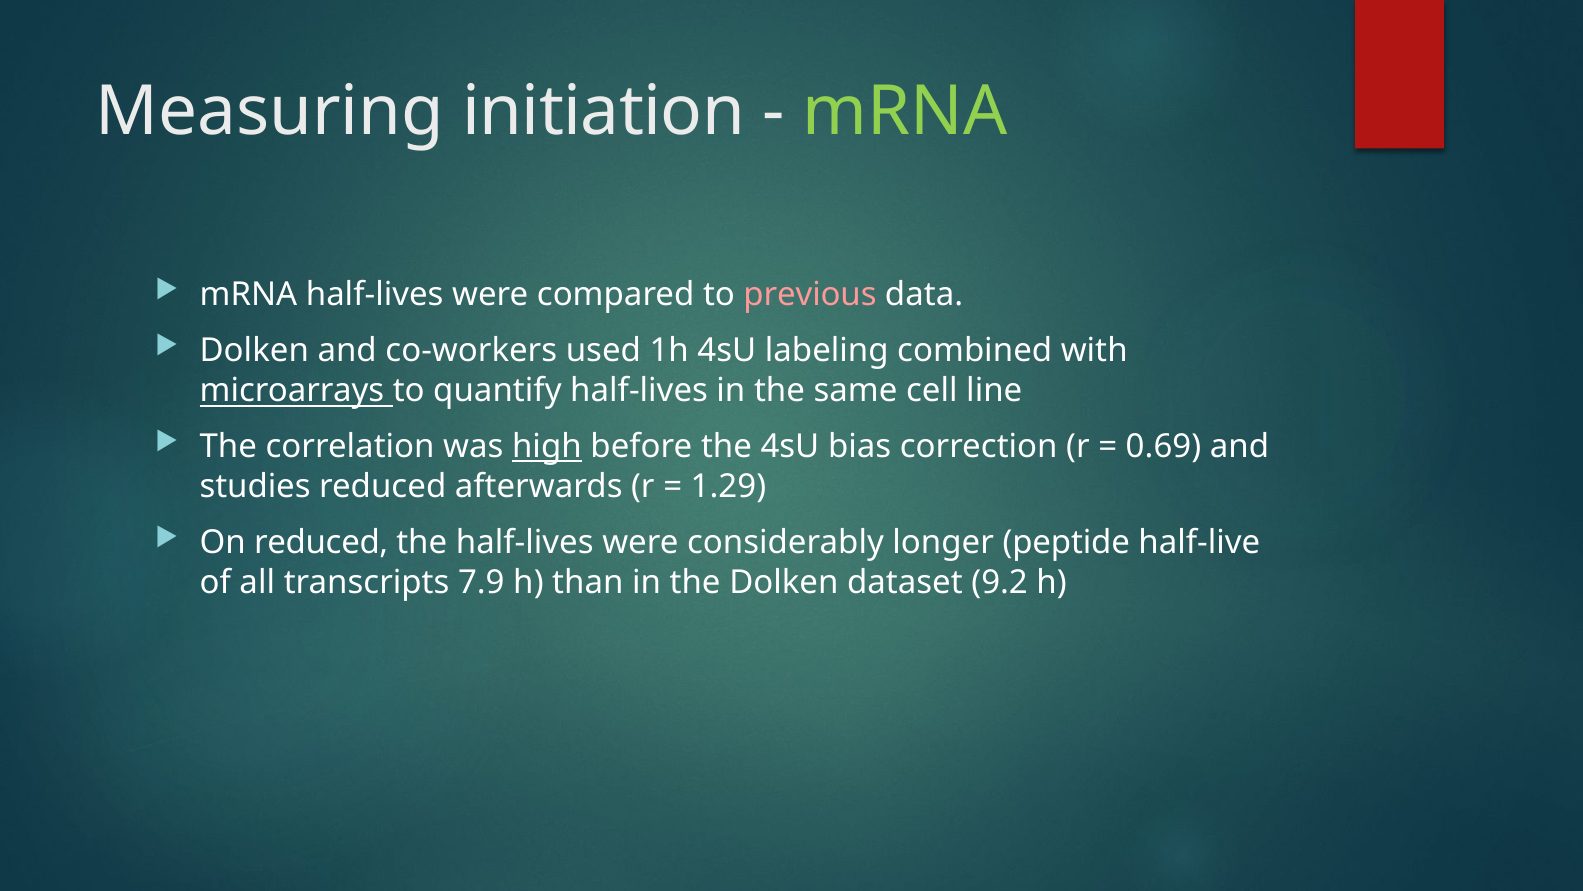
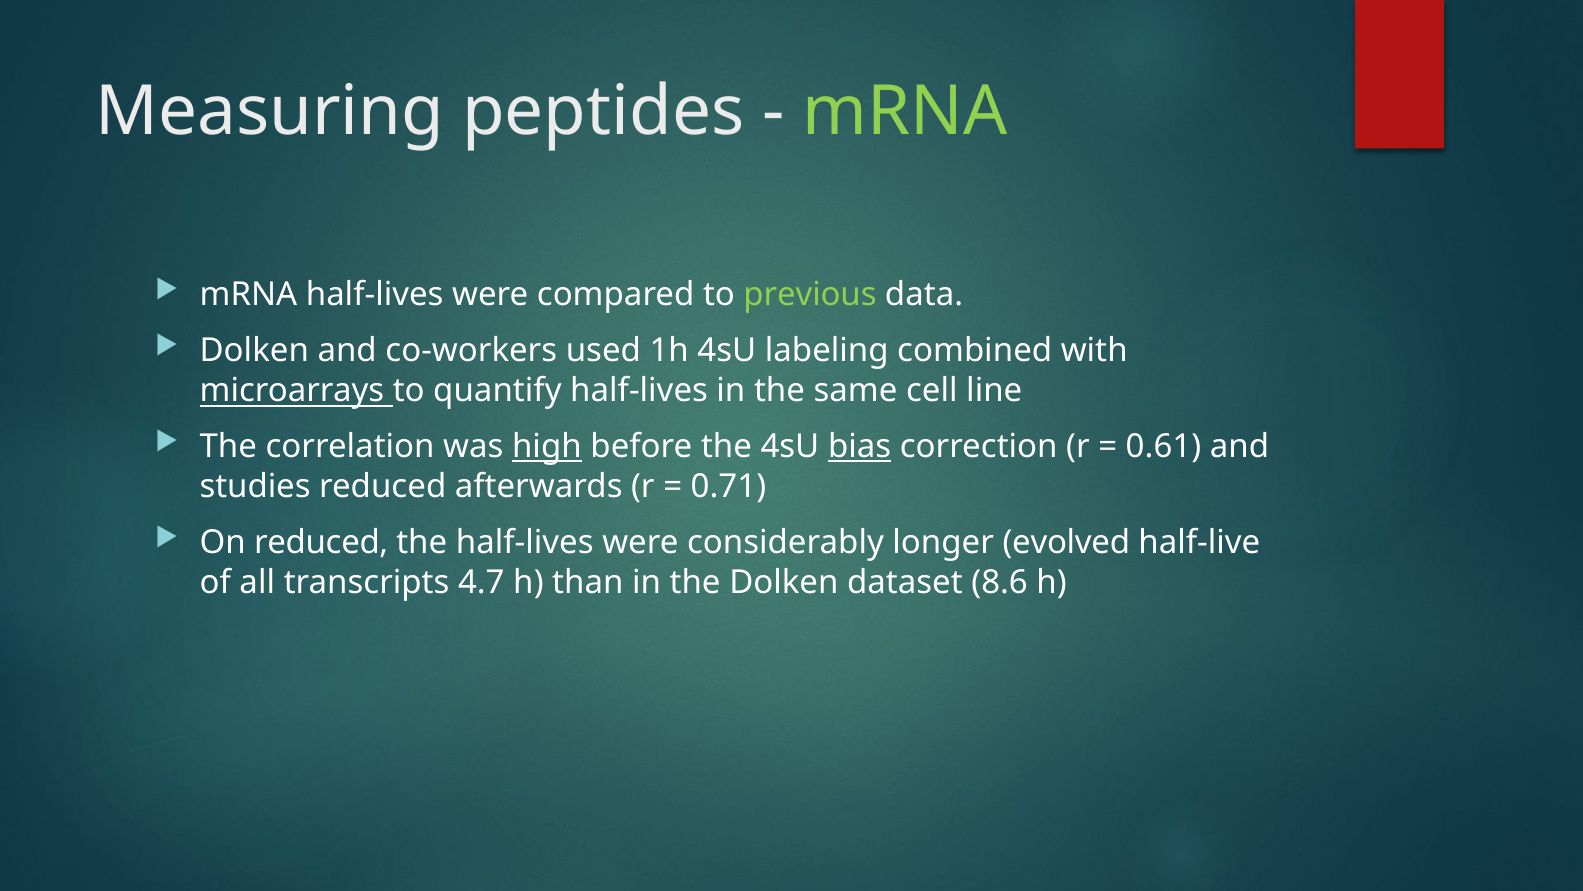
initiation: initiation -> peptides (603, 111)
previous colour: pink -> light green (810, 295)
bias underline: none -> present (860, 447)
0.69: 0.69 -> 0.61 (1163, 447)
1.29: 1.29 -> 0.71 (728, 486)
peptide: peptide -> evolved (1066, 542)
7.9: 7.9 -> 4.7 (481, 582)
9.2: 9.2 -> 8.6 (1000, 582)
